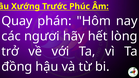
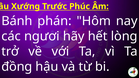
Quay: Quay -> Bánh (17, 21)
